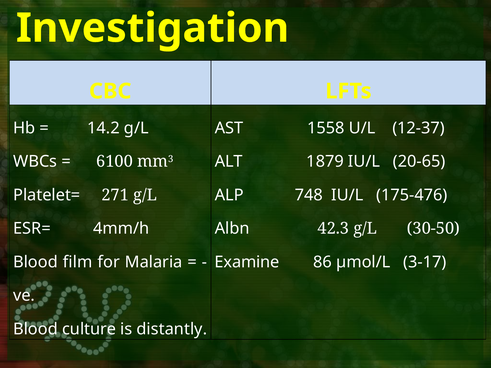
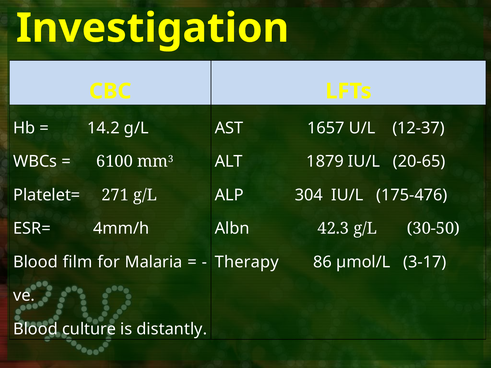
1558: 1558 -> 1657 (326, 128)
748: 748 -> 304 (309, 195)
Examine: Examine -> Therapy (247, 262)
